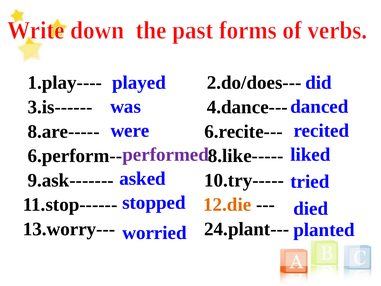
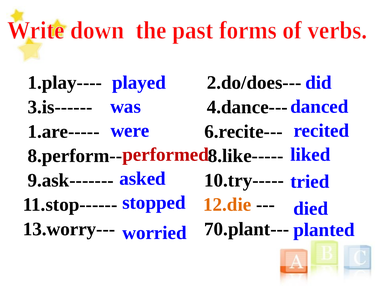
8.are-----: 8.are----- -> 1.are----- (64, 131)
performed colour: purple -> red (166, 155)
6.perform--: 6.perform-- -> 8.perform-- (75, 156)
24.plant---: 24.plant--- -> 70.plant--- (247, 229)
